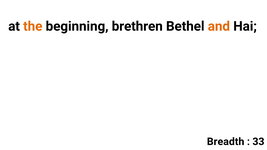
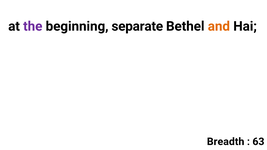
the colour: orange -> purple (33, 26)
brethren: brethren -> separate (137, 26)
33: 33 -> 63 (258, 142)
